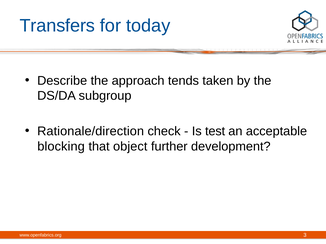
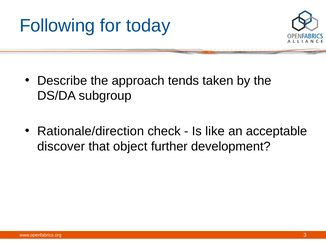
Transfers: Transfers -> Following (57, 26)
test: test -> like (215, 132)
blocking: blocking -> discover (61, 147)
